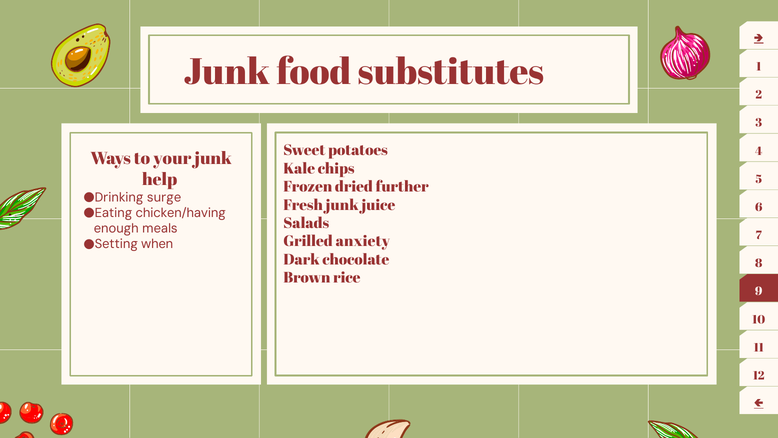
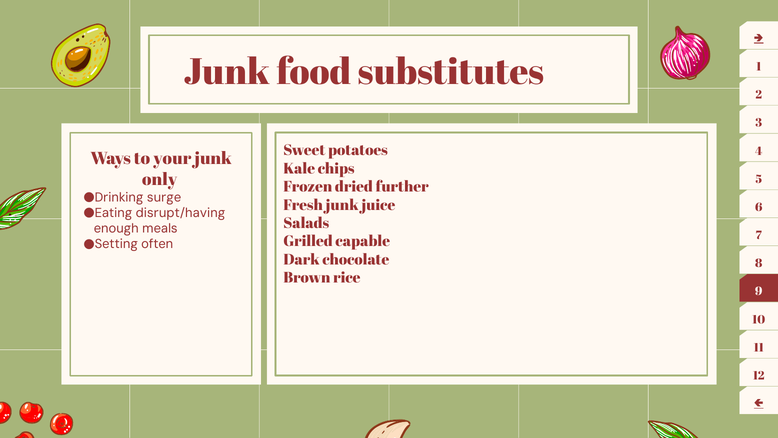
help: help -> only (160, 179)
chicken/having: chicken/having -> disrupt/having (181, 213)
anxiety: anxiety -> capable (363, 241)
when: when -> often (157, 244)
